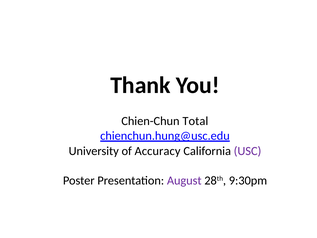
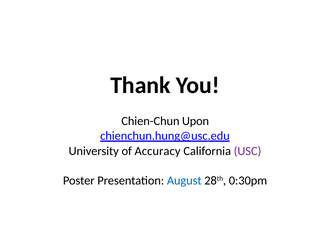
Total: Total -> Upon (196, 121)
August colour: purple -> blue (184, 180)
9:30pm: 9:30pm -> 0:30pm (248, 180)
